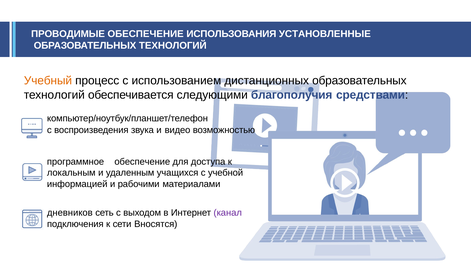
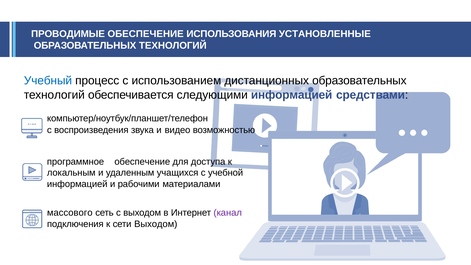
Учебный colour: orange -> blue (48, 81)
следующими благополучия: благополучия -> информацией (292, 95)
дневников: дневников -> массового (70, 213)
сети Вносятся: Вносятся -> Выходом (156, 224)
